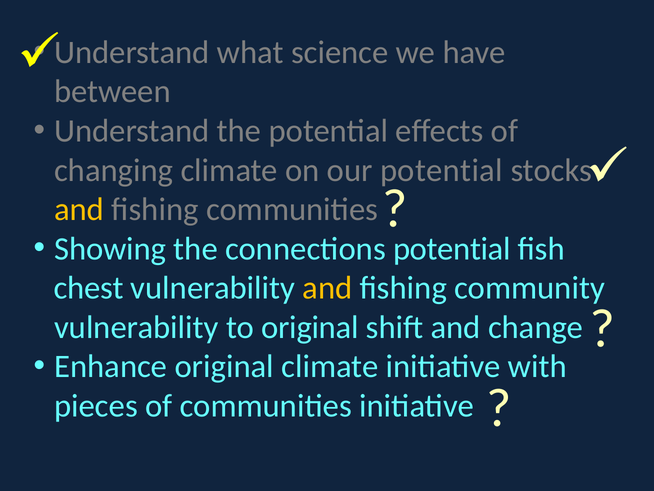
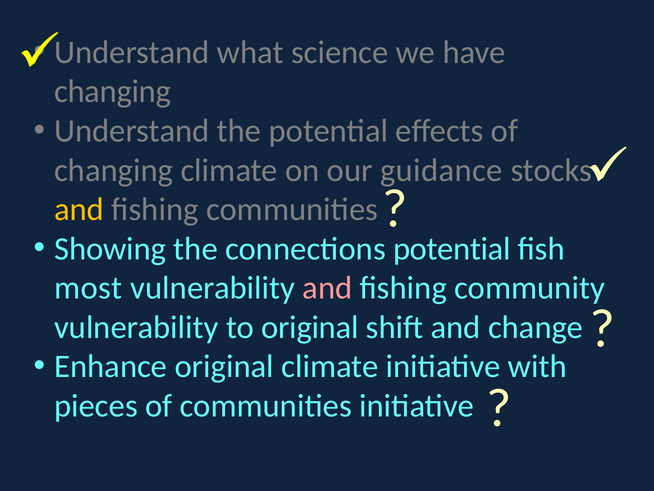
between: between -> changing (113, 92)
our potential: potential -> guidance (441, 170)
chest: chest -> most (88, 288)
and colour: yellow -> pink (327, 288)
